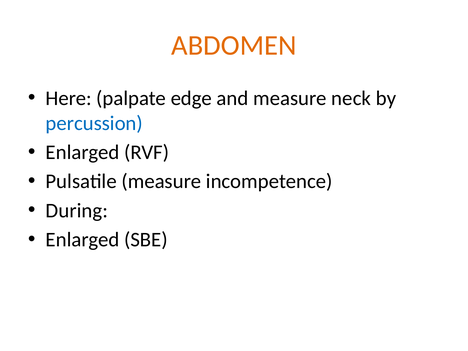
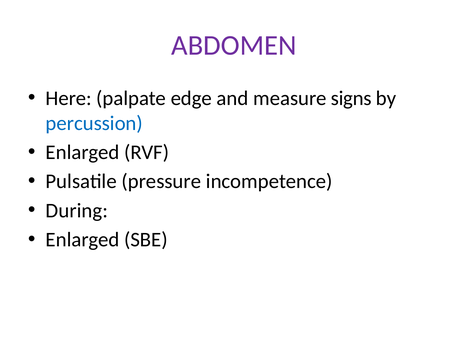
ABDOMEN colour: orange -> purple (234, 45)
neck: neck -> signs (351, 98)
Pulsatile measure: measure -> pressure (161, 181)
